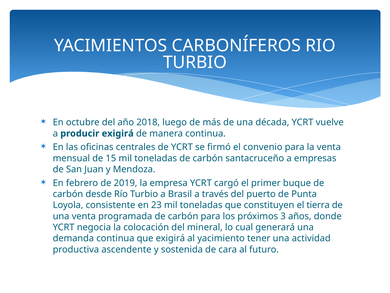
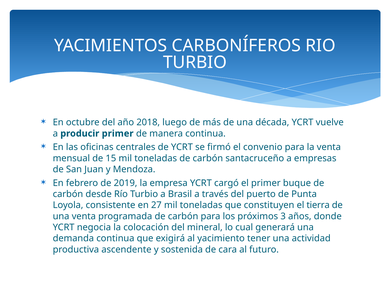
producir exigirá: exigirá -> primer (118, 133)
23: 23 -> 27 (156, 205)
